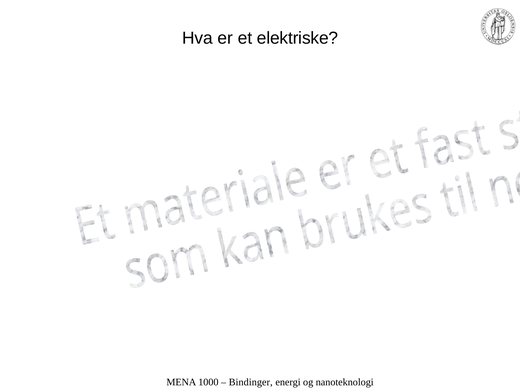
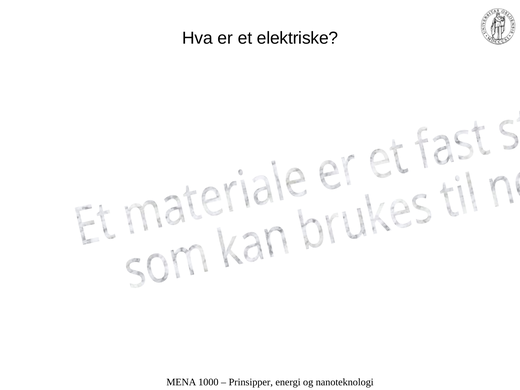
Bindinger: Bindinger -> Prinsipper (251, 382)
